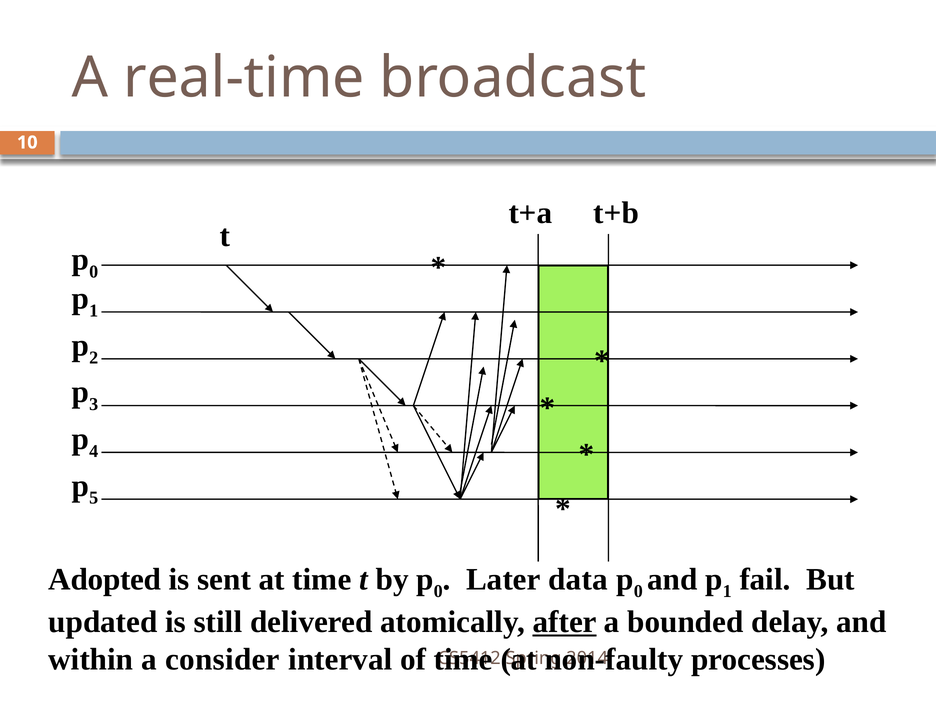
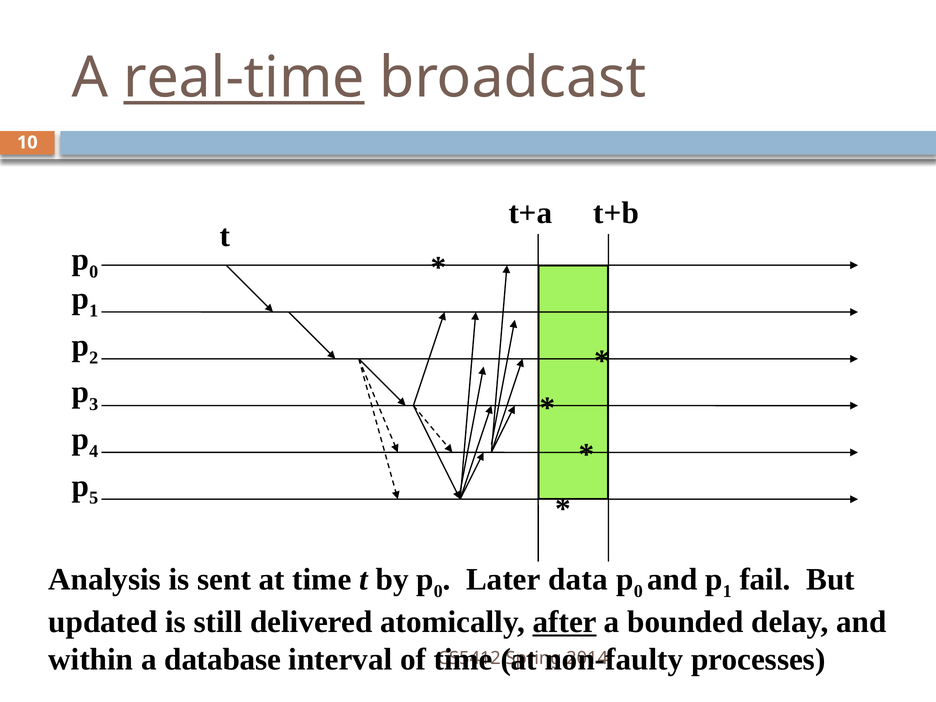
real-time underline: none -> present (244, 78)
Adopted: Adopted -> Analysis (105, 579)
consider: consider -> database (223, 659)
